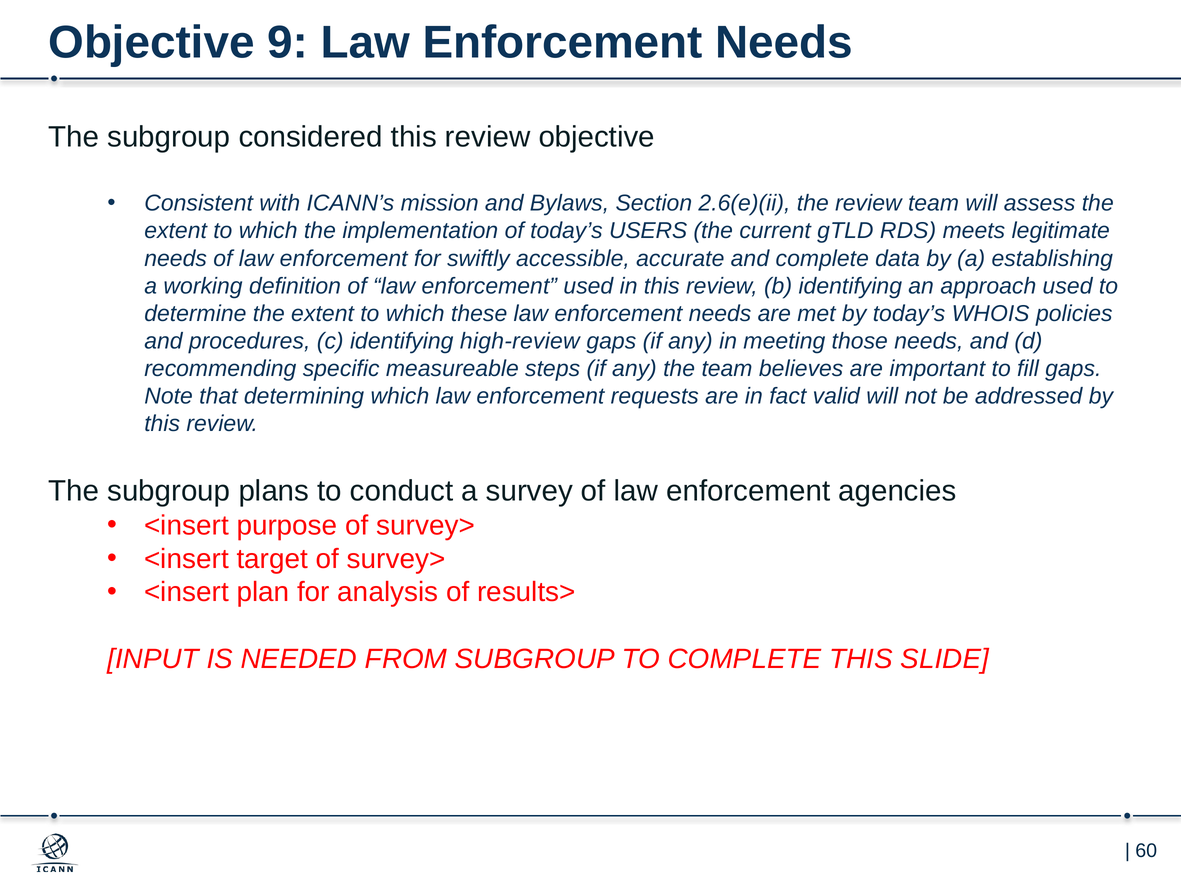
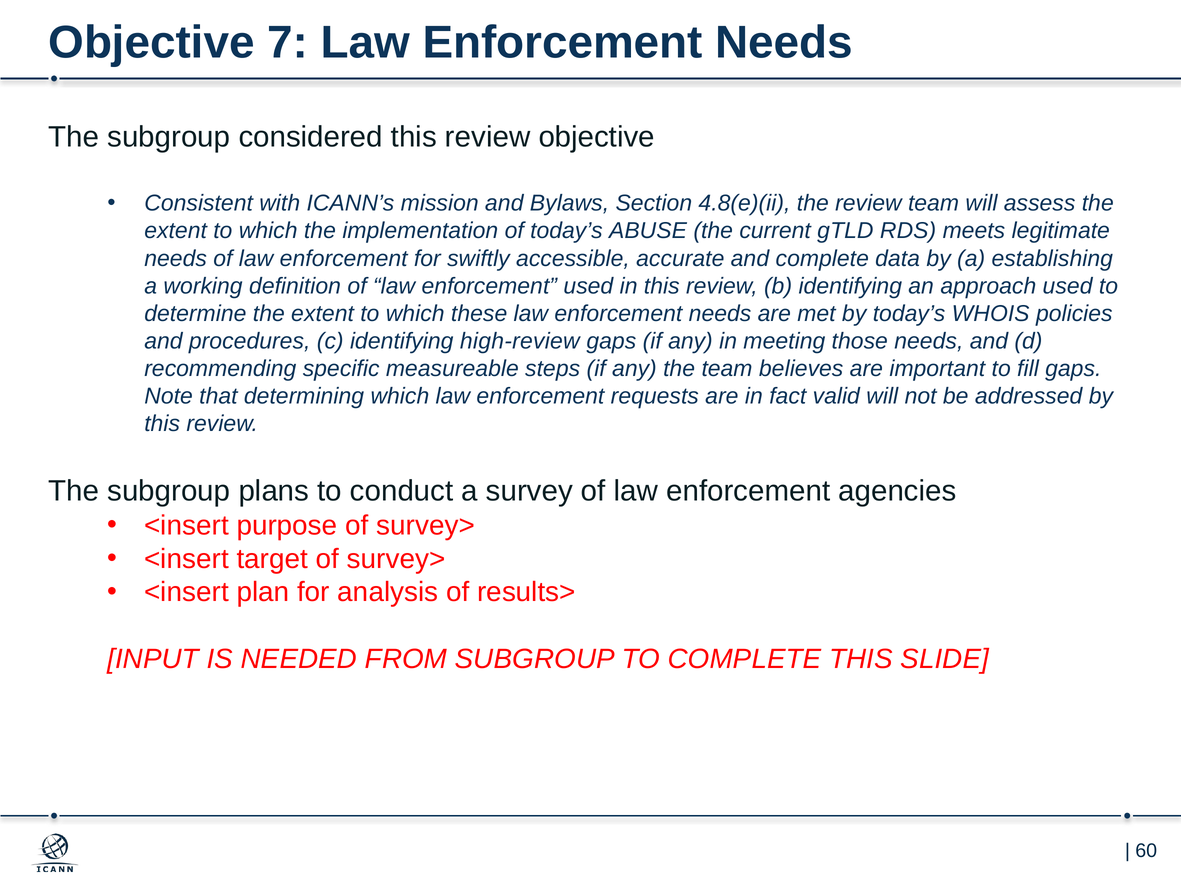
9: 9 -> 7 (288, 43)
2.6(e)(ii: 2.6(e)(ii -> 4.8(e)(ii (744, 204)
USERS: USERS -> ABUSE (648, 231)
